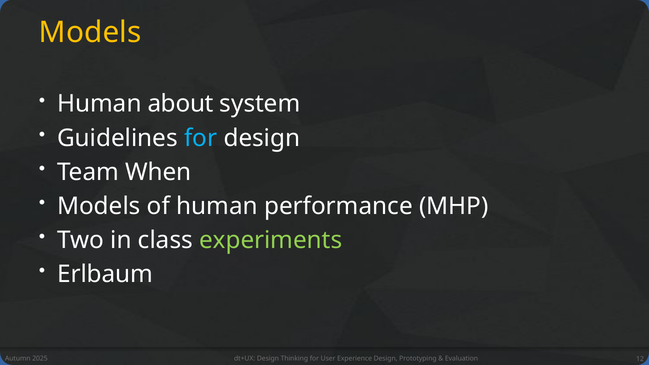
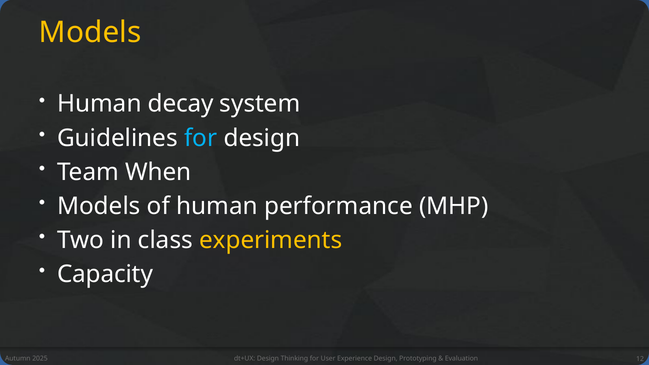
about: about -> decay (181, 104)
experiments colour: light green -> yellow (271, 240)
Erlbaum: Erlbaum -> Capacity (105, 274)
